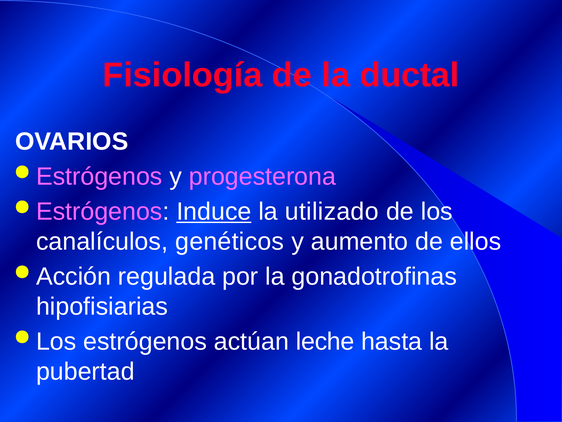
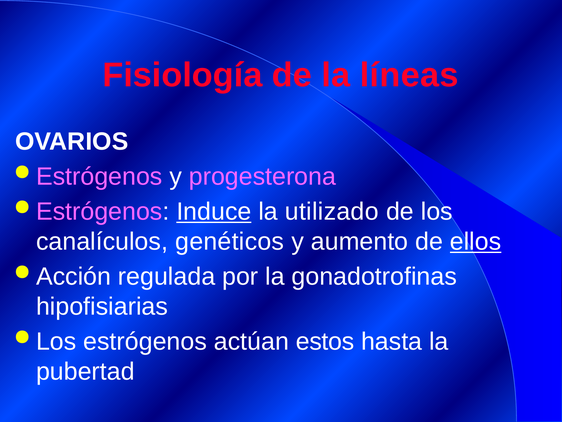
ductal: ductal -> líneas (409, 75)
ellos underline: none -> present (476, 241)
leche: leche -> estos (325, 341)
